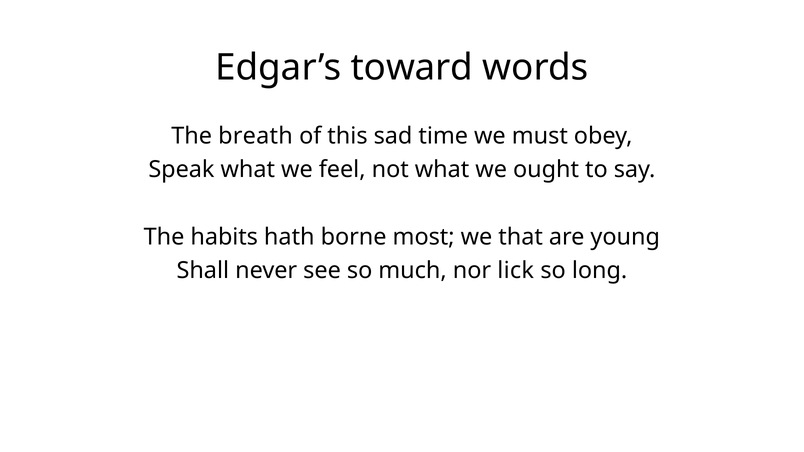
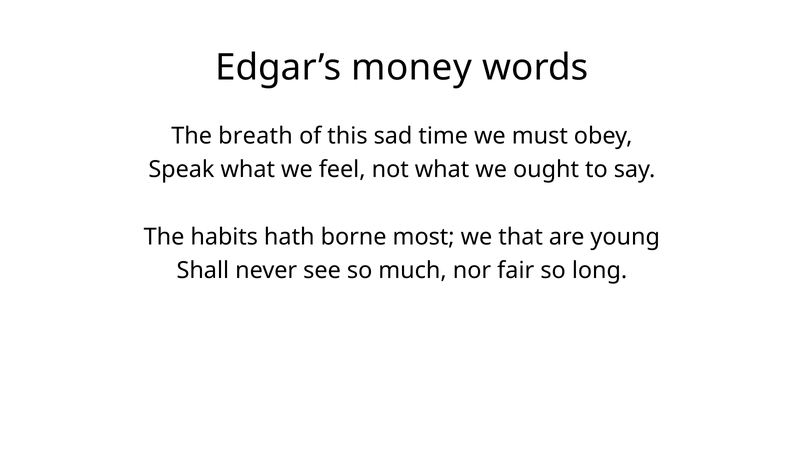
toward: toward -> money (412, 68)
lick: lick -> fair (516, 271)
